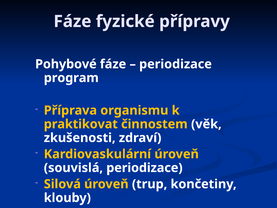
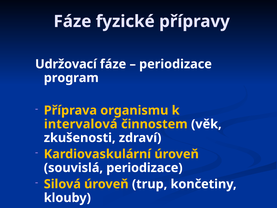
Pohybové: Pohybové -> Udržovací (66, 64)
praktikovat: praktikovat -> intervalová (81, 124)
